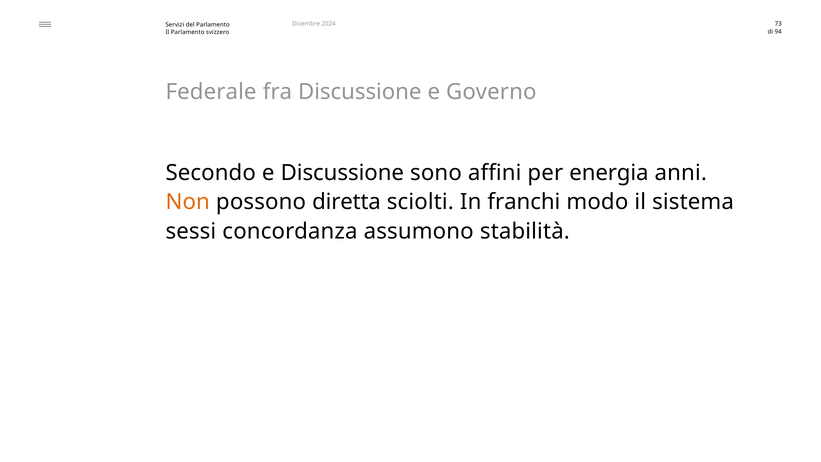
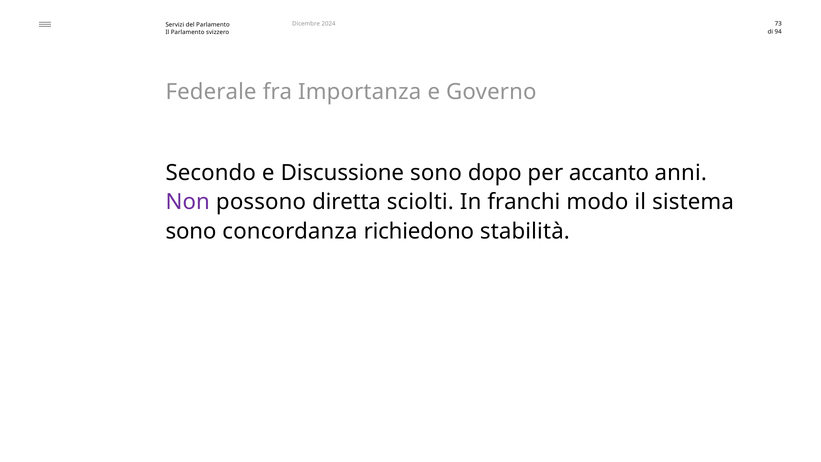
fra Discussione: Discussione -> Importanza (360, 92)
affini: affini -> dopo (495, 173)
energia: energia -> accanto (609, 173)
Non colour: orange -> purple (188, 202)
sessi: sessi -> sono (191, 231)
assumono: assumono -> richiedono (419, 231)
